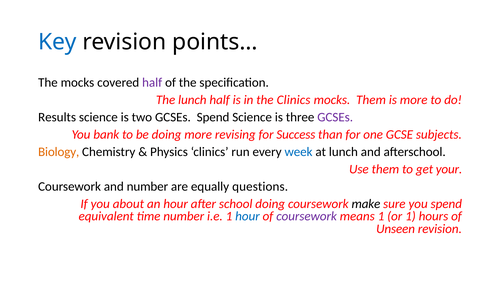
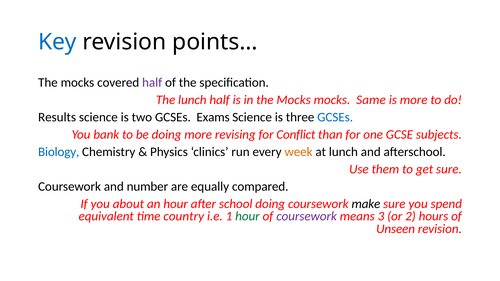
in the Clinics: Clinics -> Mocks (294, 100)
mocks Them: Them -> Same (371, 100)
GCSEs Spend: Spend -> Exams (213, 117)
GCSEs colour: purple -> blue (335, 117)
Success: Success -> Conflict (296, 135)
Biology colour: orange -> blue (59, 152)
week colour: blue -> orange (299, 152)
get your: your -> sure (449, 169)
questions: questions -> compared (260, 187)
time number: number -> country (184, 217)
hour colour: blue -> green (247, 217)
means 1: 1 -> 3 (381, 217)
or 1: 1 -> 2 (410, 217)
